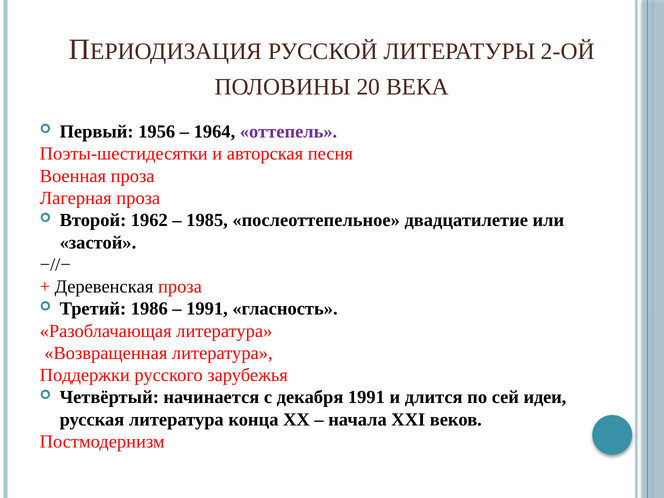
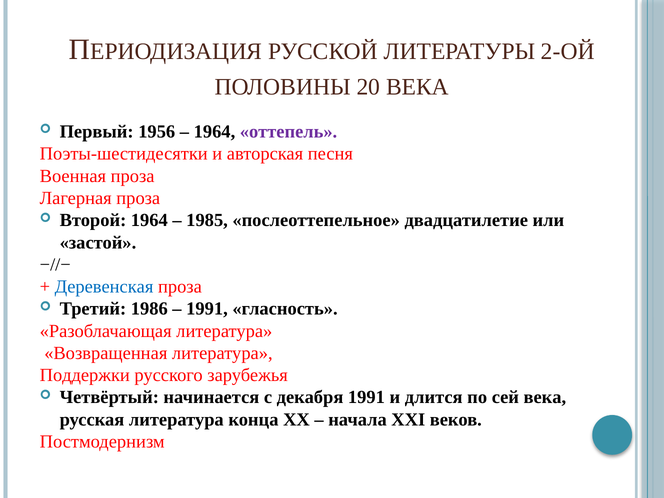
Второй 1962: 1962 -> 1964 (149, 220)
Деревенская colour: black -> blue (104, 287)
сей идеи: идеи -> века (545, 397)
